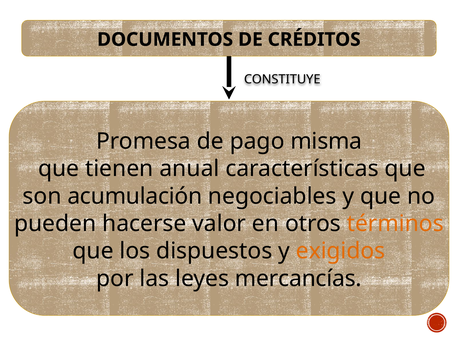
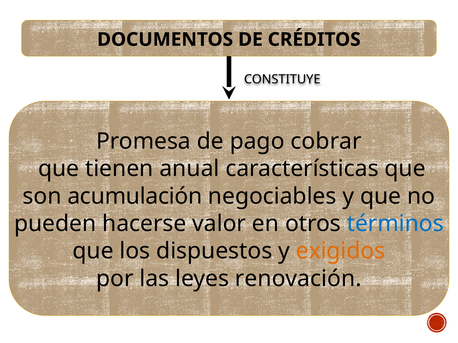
misma: misma -> cobrar (326, 141)
términos colour: orange -> blue (395, 224)
mercancías: mercancías -> renovación (298, 279)
